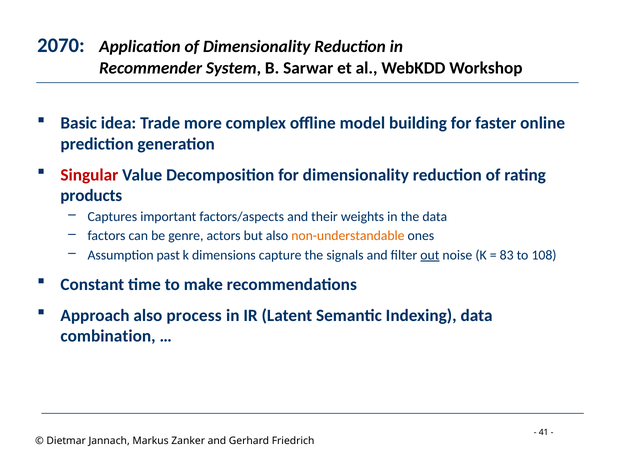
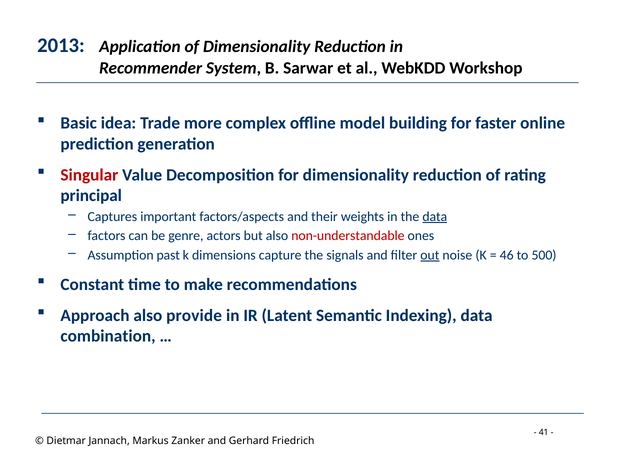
2070: 2070 -> 2013 (61, 45)
products: products -> principal (91, 195)
data underline: none -> present (435, 217)
non-understandable colour: orange -> red (348, 236)
83: 83 -> 46 (507, 255)
108: 108 -> 500 (544, 255)
process: process -> provide (194, 315)
